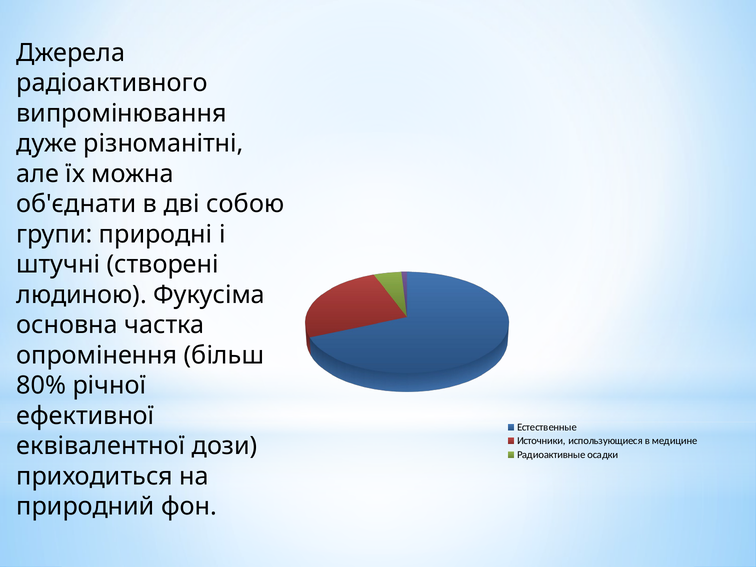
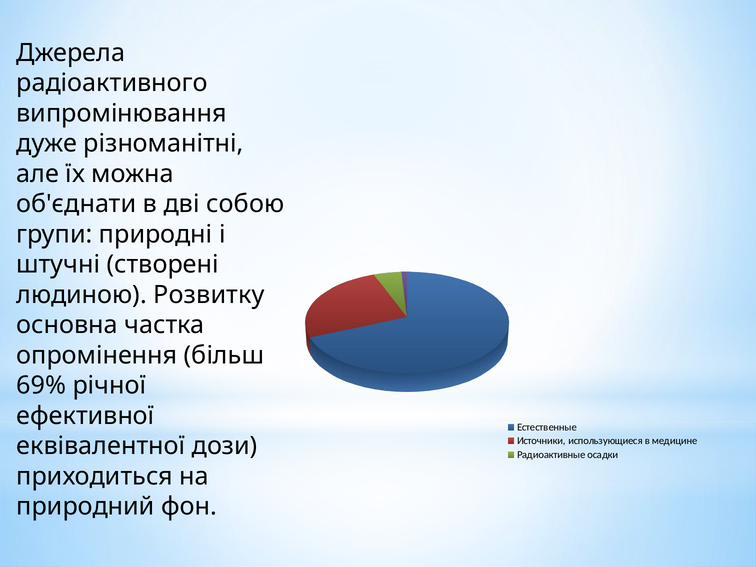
Фукусіма: Фукусіма -> Розвитку (209, 295)
80%: 80% -> 69% (41, 386)
